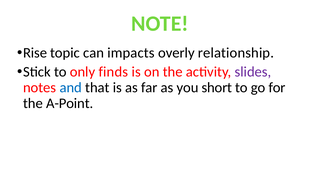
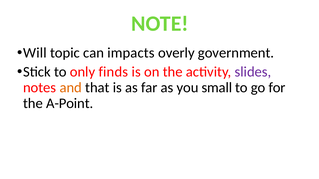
Rise: Rise -> Will (35, 53)
relationship: relationship -> government (236, 53)
and colour: blue -> orange (71, 88)
short: short -> small (217, 88)
